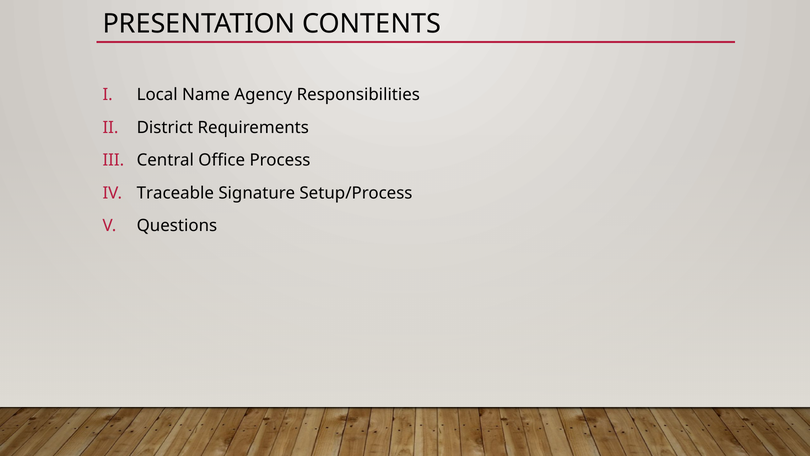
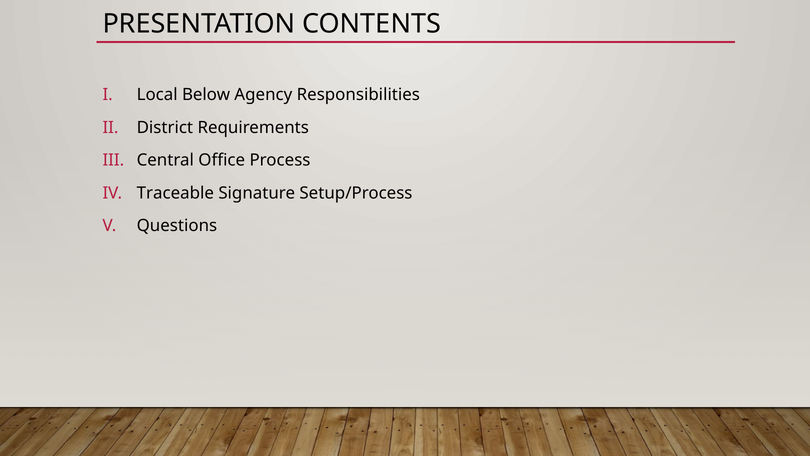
Name: Name -> Below (206, 95)
